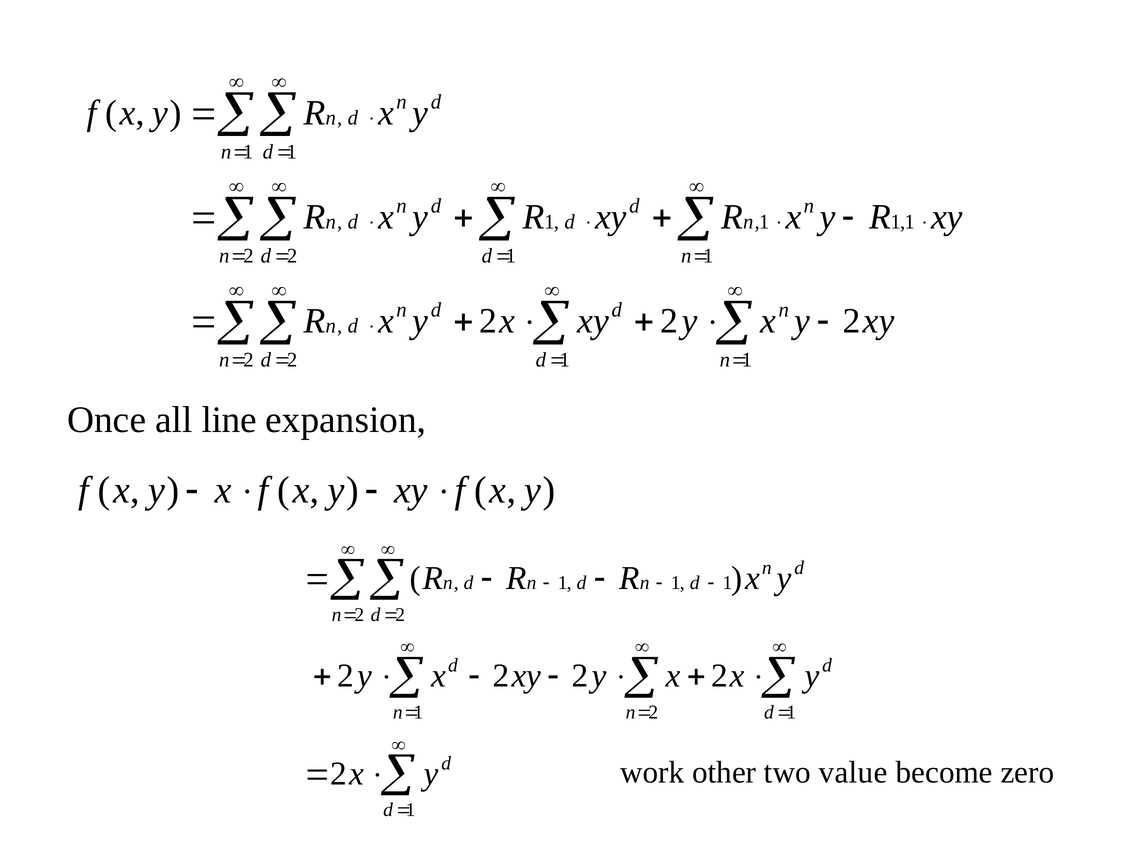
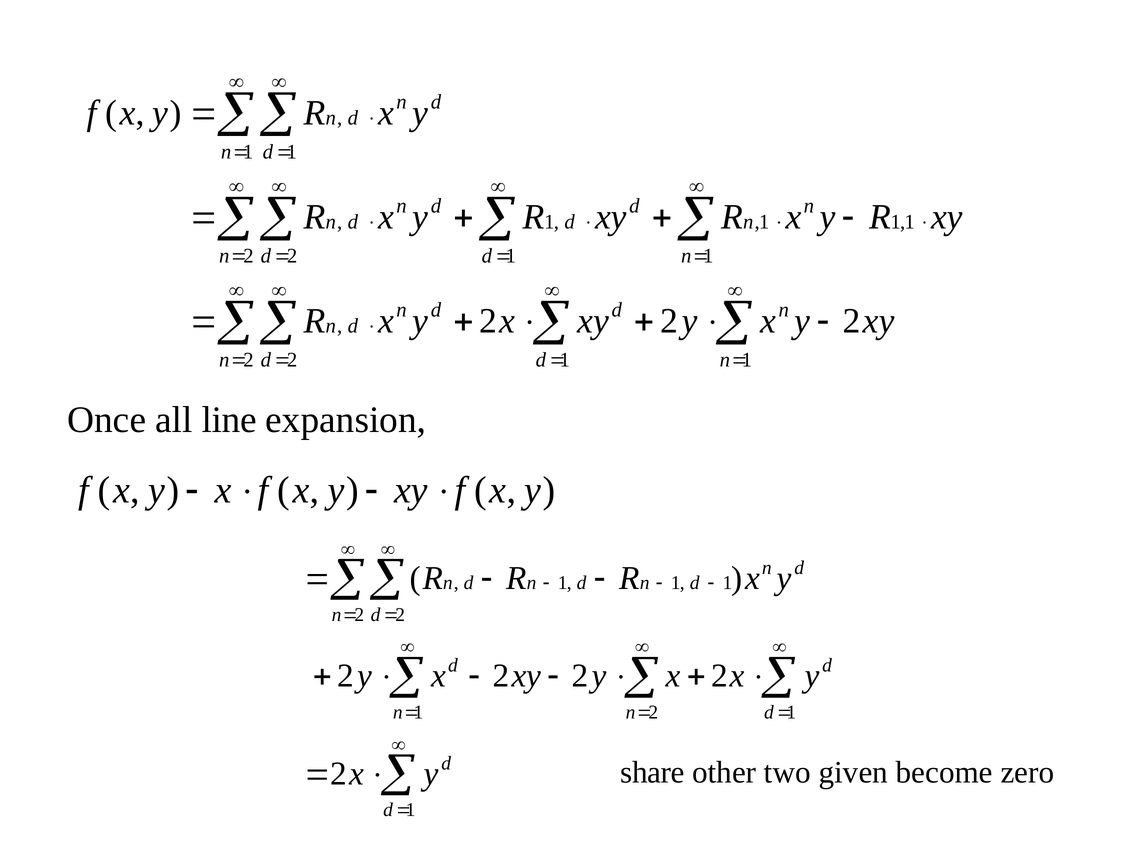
work: work -> share (652, 772)
value: value -> given (853, 772)
